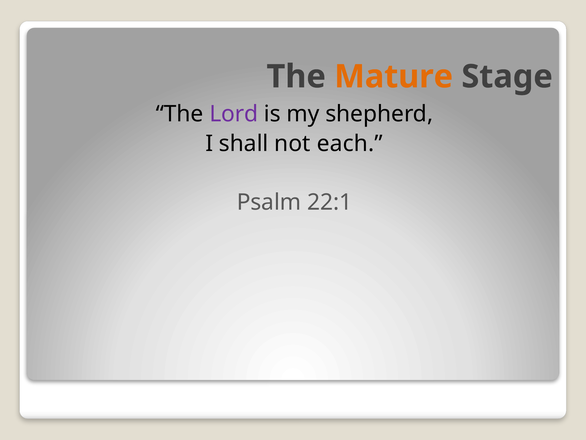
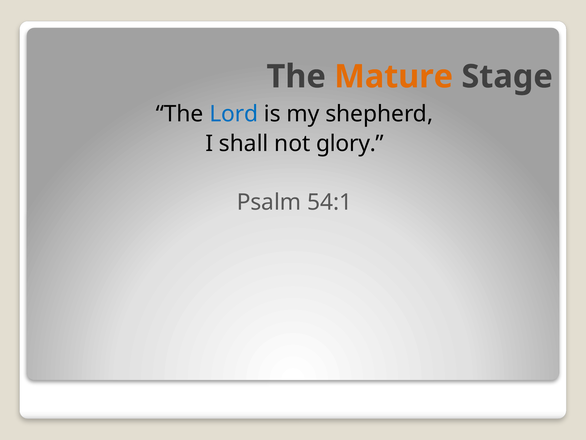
Lord colour: purple -> blue (234, 114)
each: each -> glory (350, 143)
22:1: 22:1 -> 54:1 (330, 202)
